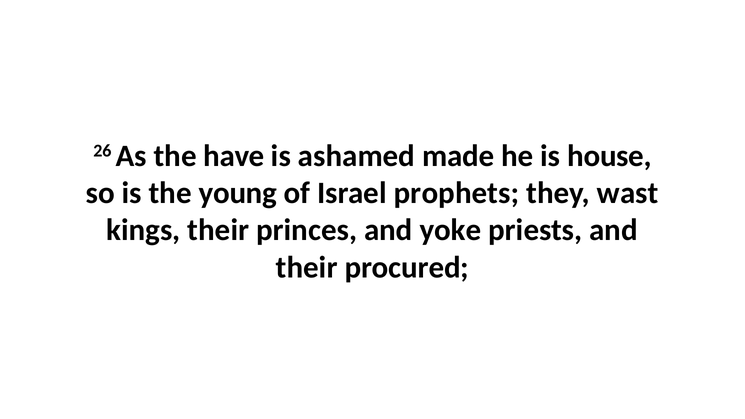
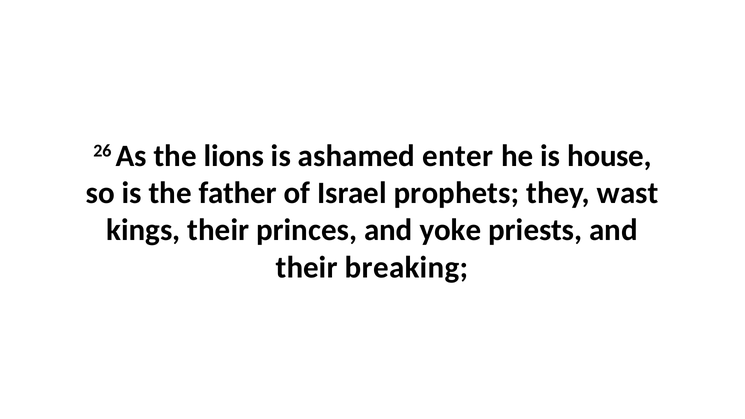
have: have -> lions (234, 156)
made: made -> enter (458, 156)
young: young -> father (238, 193)
procured: procured -> breaking (407, 268)
